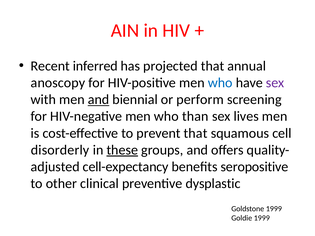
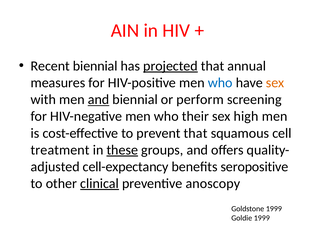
Recent inferred: inferred -> biennial (95, 66)
projected underline: none -> present (170, 66)
anoscopy: anoscopy -> measures (58, 83)
sex colour: purple -> orange (275, 83)
than: than -> their (195, 116)
lives: lives -> high (246, 116)
disorderly: disorderly -> treatment (60, 150)
clinical underline: none -> present (100, 184)
dysplastic: dysplastic -> anoscopy (213, 184)
